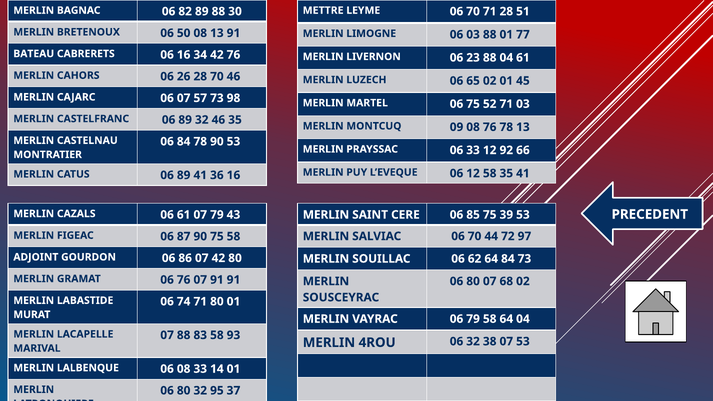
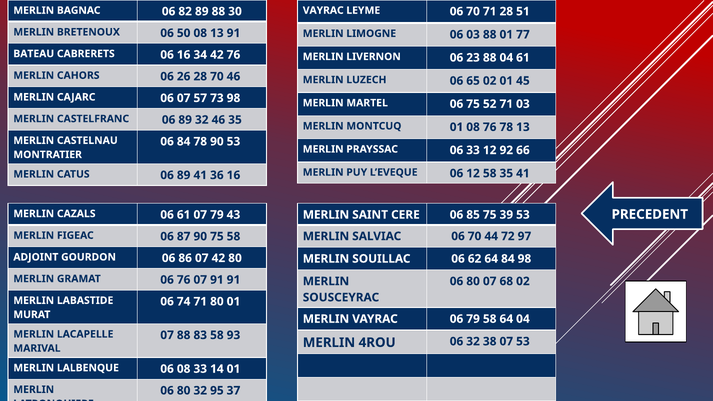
METTRE: METTRE -> VAYRAC (323, 10)
MONTCUQ 09: 09 -> 01 (457, 127)
84 73: 73 -> 98 (524, 259)
